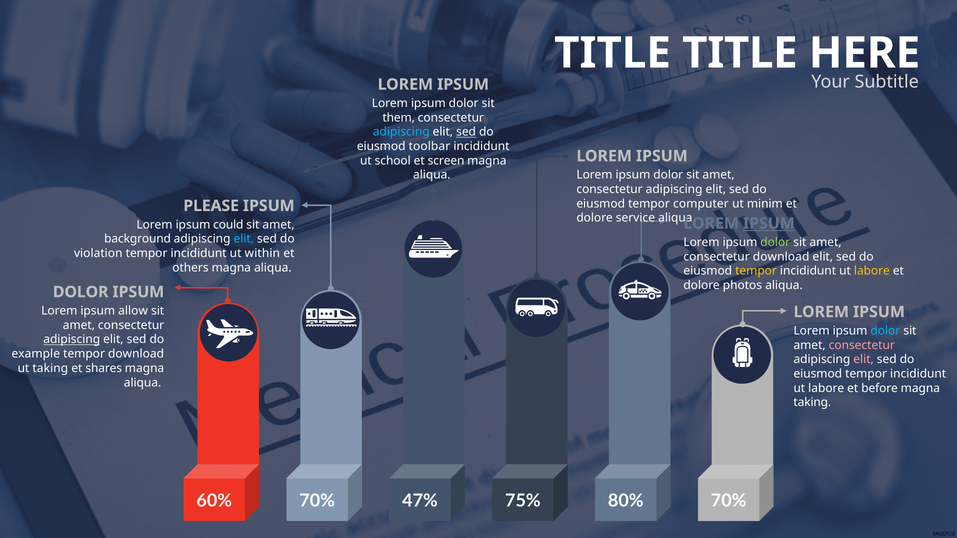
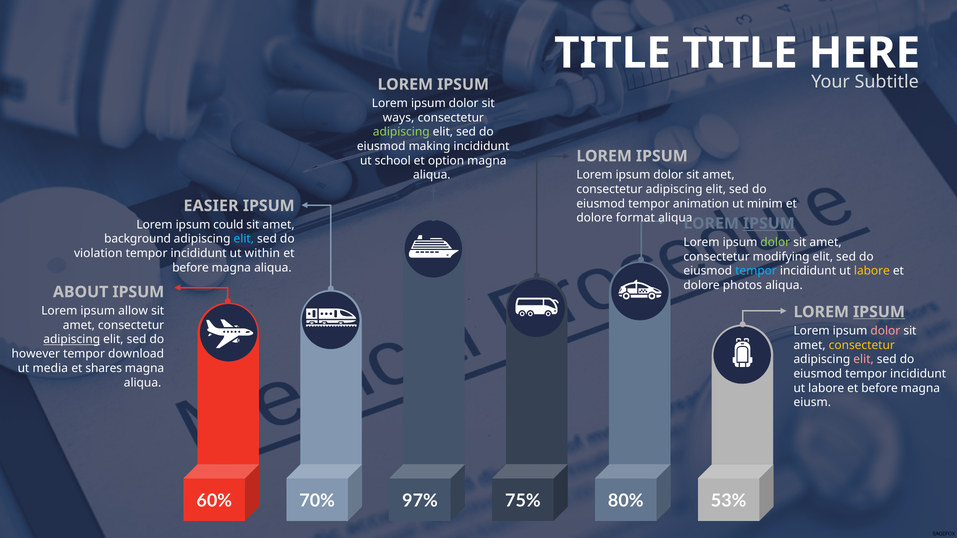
them: them -> ways (399, 118)
adipiscing colour: light blue -> light green (401, 132)
sed underline: present -> none (466, 132)
toolbar: toolbar -> making (430, 146)
screen: screen -> option (446, 161)
computer: computer -> animation (701, 204)
PLEASE: PLEASE -> EASIER (211, 206)
service: service -> format (635, 218)
consectetur download: download -> modifying (781, 257)
others: others -> before (191, 268)
tempor colour: yellow -> light blue (756, 271)
DOLOR: DOLOR -> ABOUT (81, 292)
IPSUM underline: none -> present (879, 312)
dolor colour: light blue -> pink (885, 331)
consectetur colour: pink -> yellow (862, 345)
example: example -> however (36, 354)
ut taking: taking -> media (50, 368)
taking: taking -> eiusm (812, 403)
47%: 47% -> 97% (420, 501)
70%: 70% -> 53% (729, 501)
